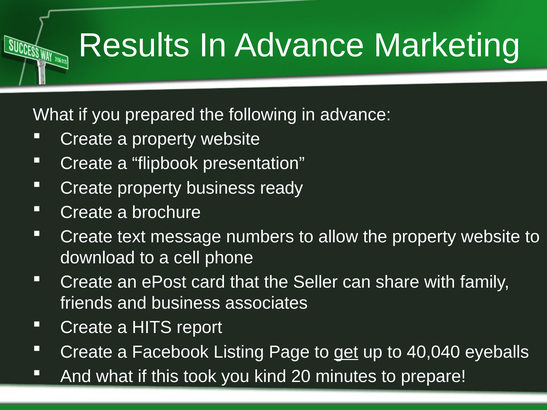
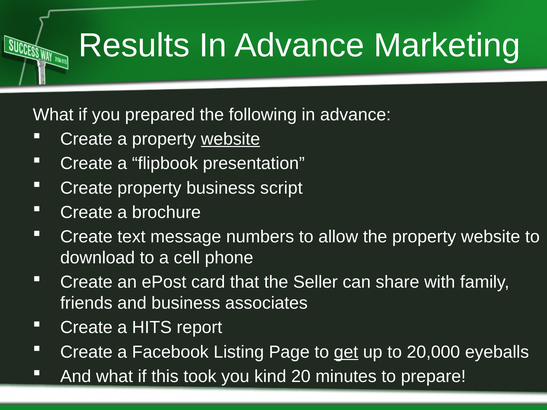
website underline: none -> present (230, 139)
ready: ready -> script (281, 188)
40,040: 40,040 -> 20,000 (433, 352)
